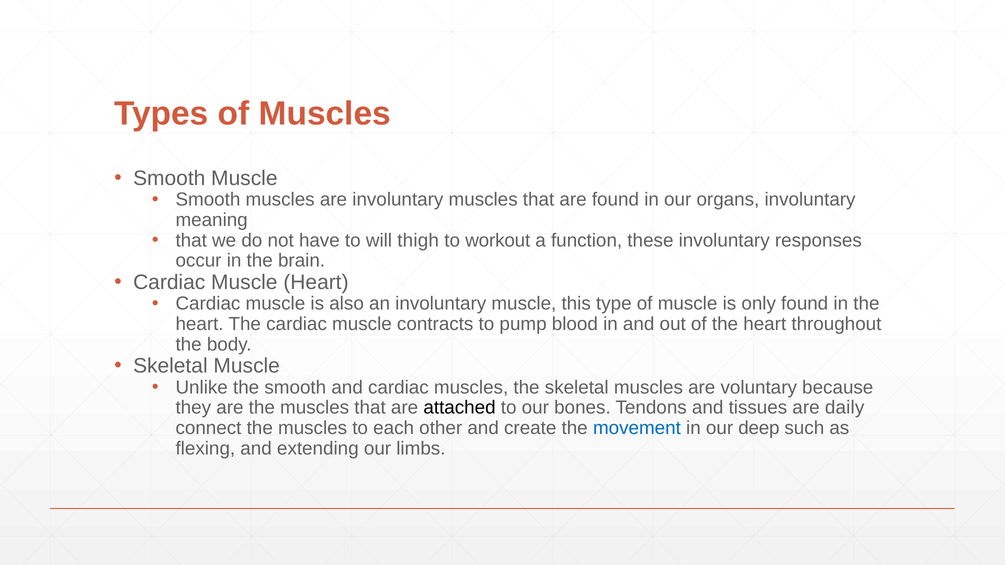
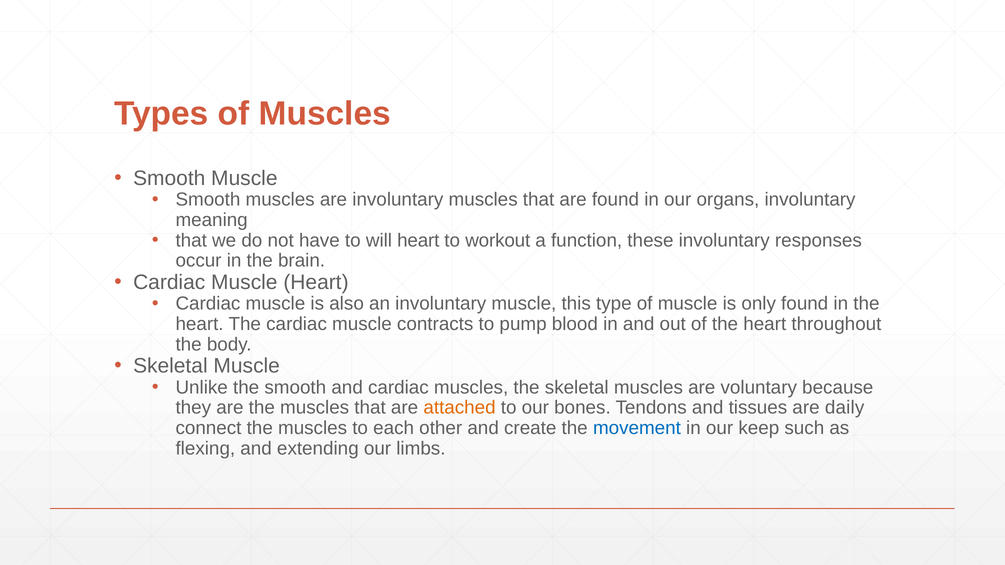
will thigh: thigh -> heart (418, 240)
attached colour: black -> orange (460, 408)
deep: deep -> keep (759, 428)
